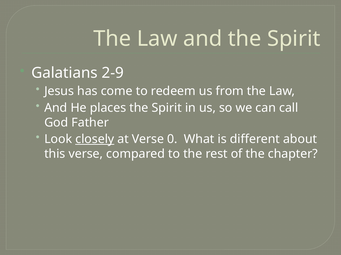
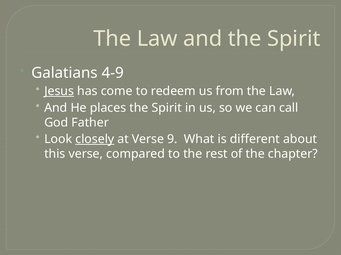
2-9: 2-9 -> 4-9 (113, 73)
Jesus underline: none -> present (59, 91)
0: 0 -> 9 (172, 139)
